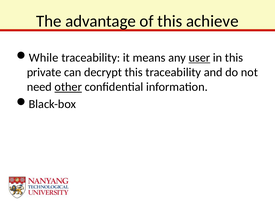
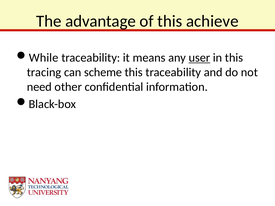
private: private -> tracing (44, 72)
decrypt: decrypt -> scheme (103, 72)
other underline: present -> none (68, 87)
